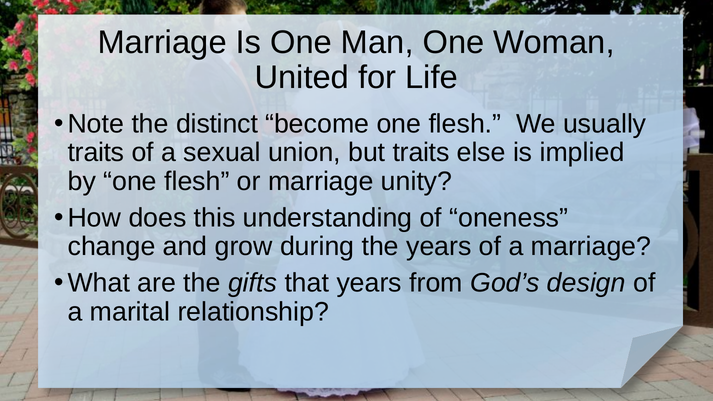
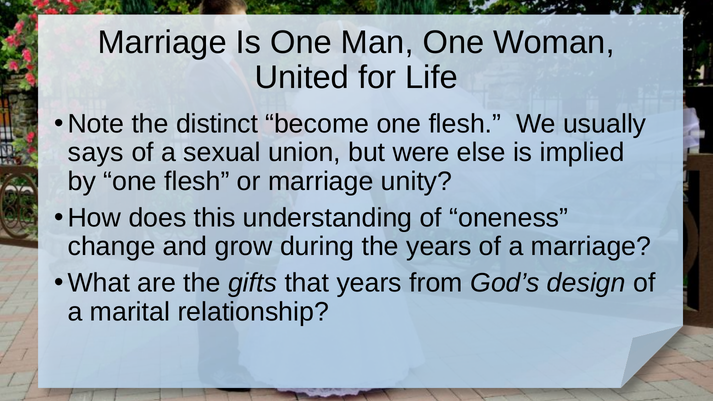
traits: traits -> says (96, 153)
but traits: traits -> were (421, 153)
